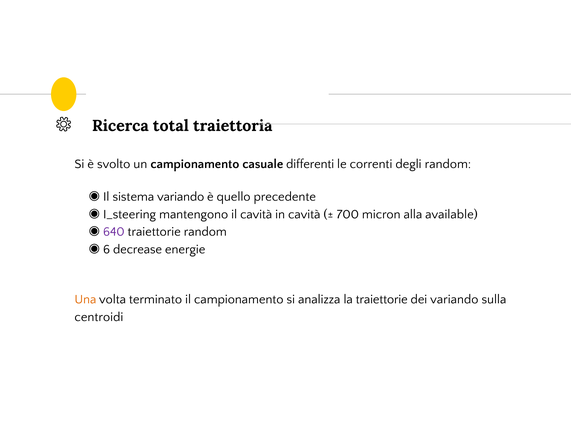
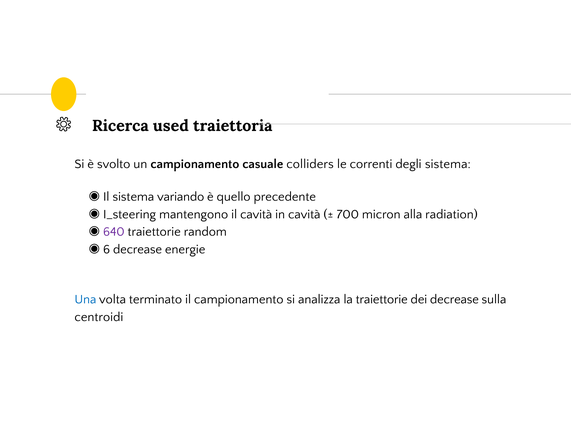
total: total -> used (171, 126)
differenti: differenti -> colliders (310, 164)
degli random: random -> sistema (448, 164)
available: available -> radiation (451, 214)
Una colour: orange -> blue (85, 300)
dei variando: variando -> decrease (454, 300)
